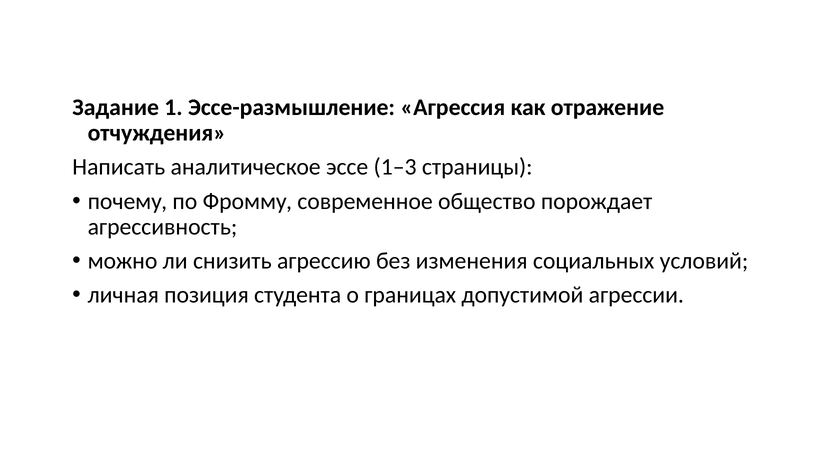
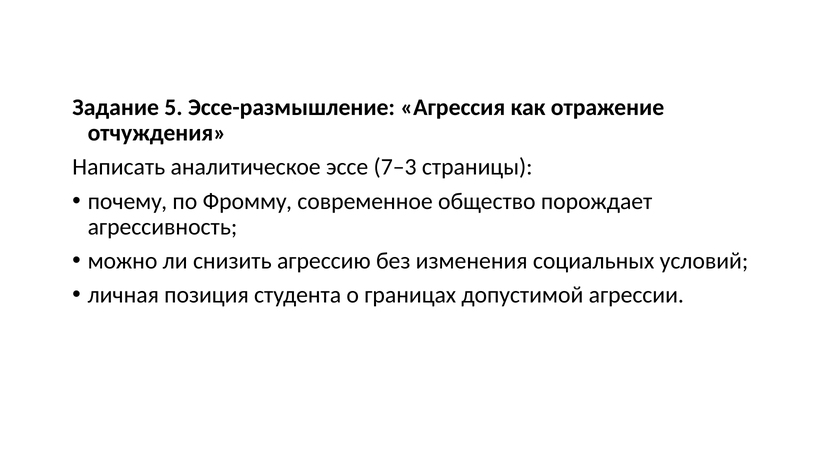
1: 1 -> 5 (174, 107)
1–3: 1–3 -> 7–3 (395, 167)
